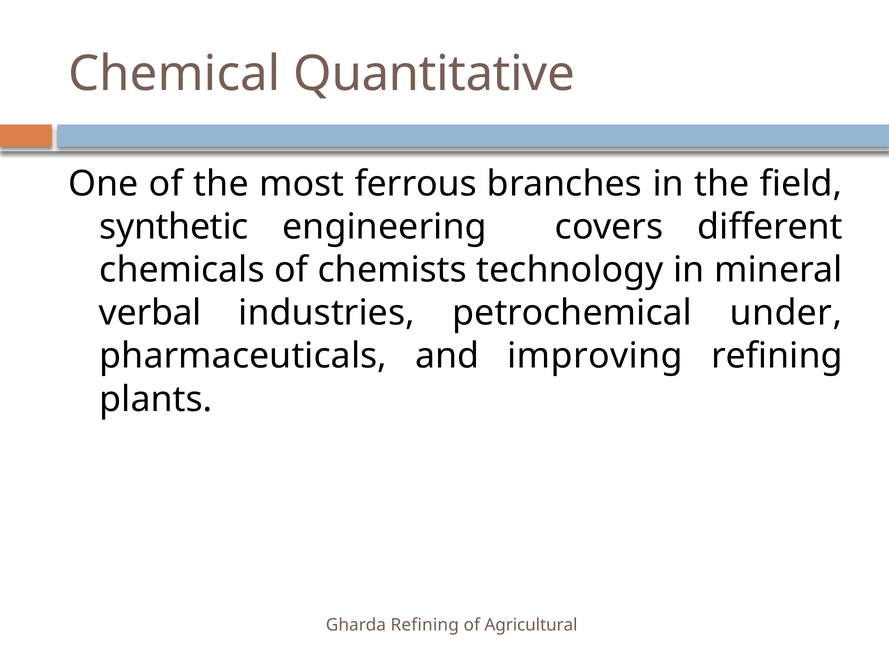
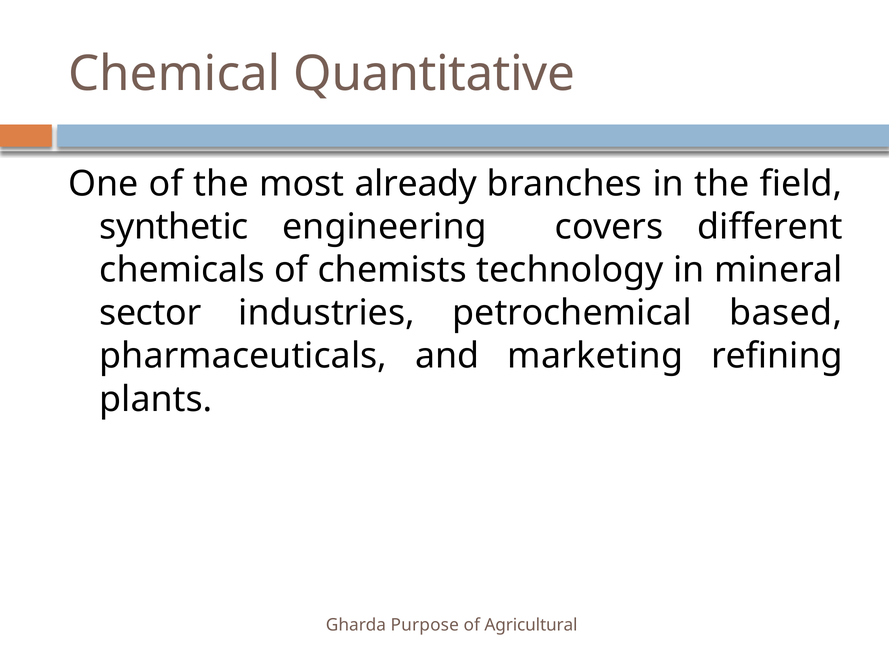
ferrous: ferrous -> already (416, 184)
verbal: verbal -> sector (150, 313)
under: under -> based (786, 313)
improving: improving -> marketing (595, 356)
Gharda Refining: Refining -> Purpose (425, 625)
